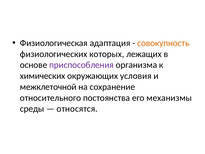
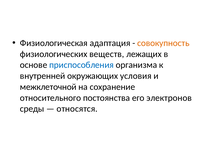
которых: которых -> веществ (107, 54)
приспособления colour: purple -> blue (82, 65)
химических: химических -> внутренней (43, 76)
механизмы: механизмы -> электронов (169, 98)
